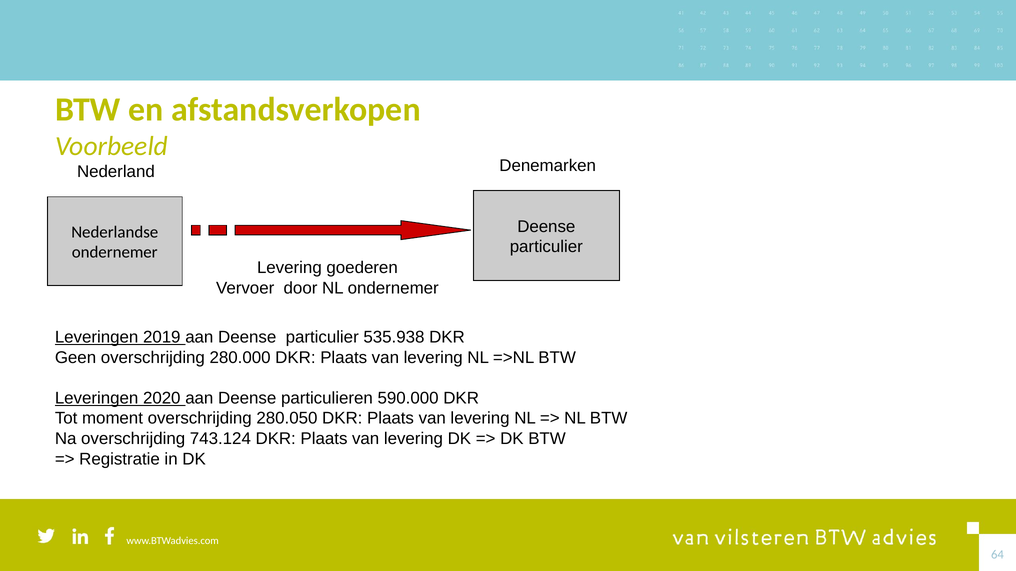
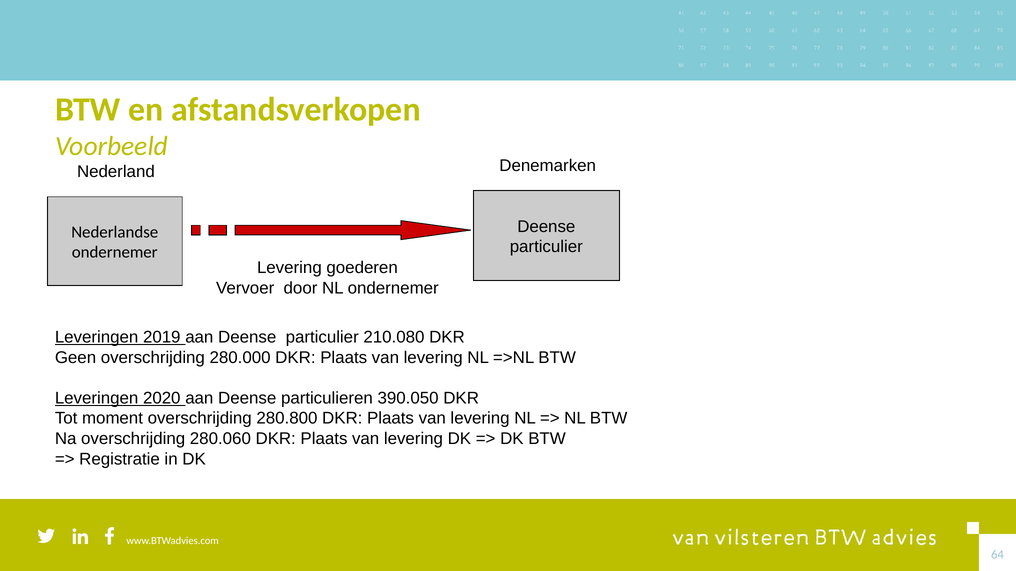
535.938: 535.938 -> 210.080 (394, 337)
590.000: 590.000 -> 390.050 (408, 398)
280.050: 280.050 -> 280.800 (287, 419)
743.124: 743.124 -> 280.060 (220, 439)
